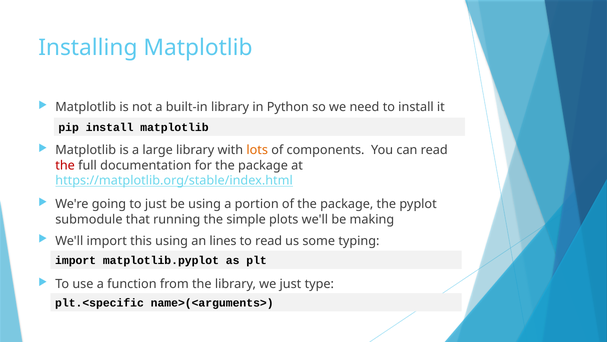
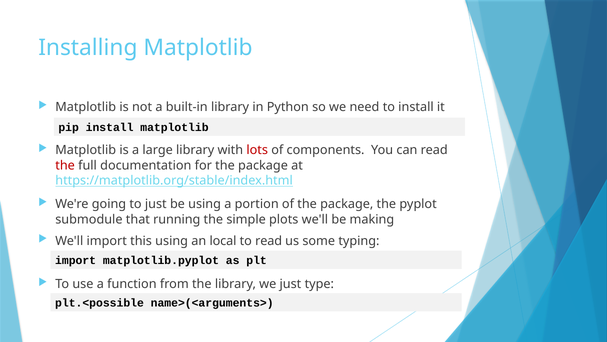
lots colour: orange -> red (257, 150)
lines: lines -> local (223, 241)
plt.<specific: plt.<specific -> plt.<possible (99, 303)
